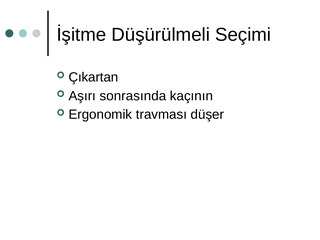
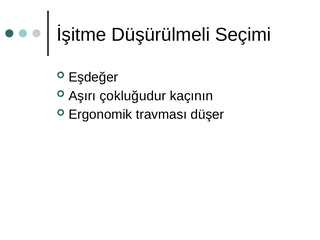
Çıkartan: Çıkartan -> Eşdeğer (93, 77)
sonrasında: sonrasında -> çokluğudur (133, 96)
